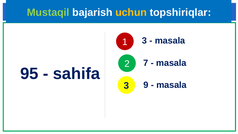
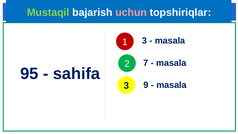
uchun colour: yellow -> pink (131, 12)
